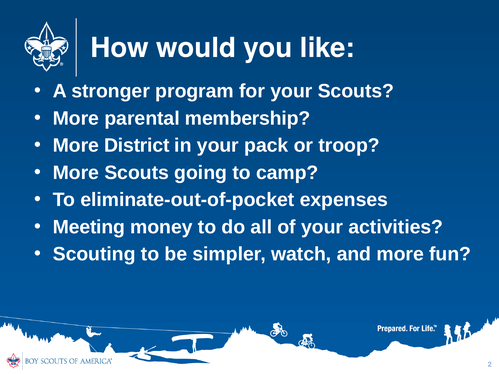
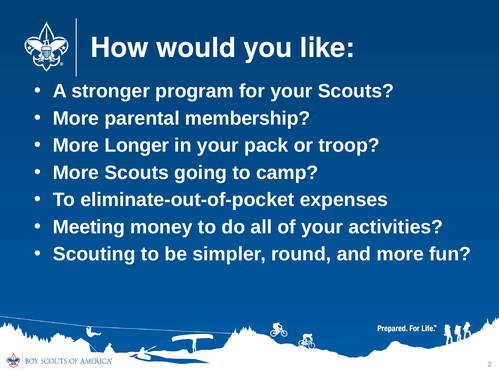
District: District -> Longer (137, 146)
watch: watch -> round (301, 254)
